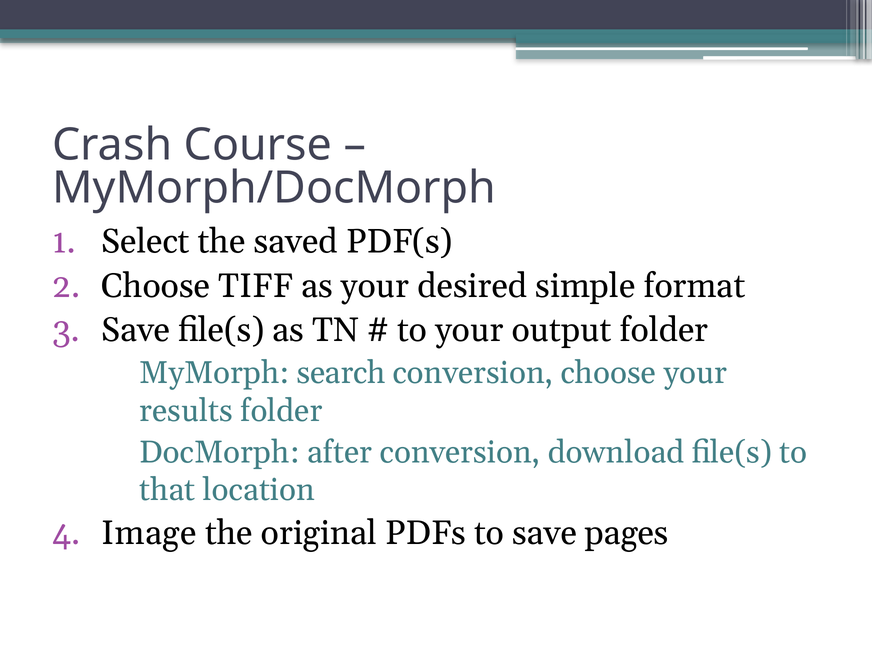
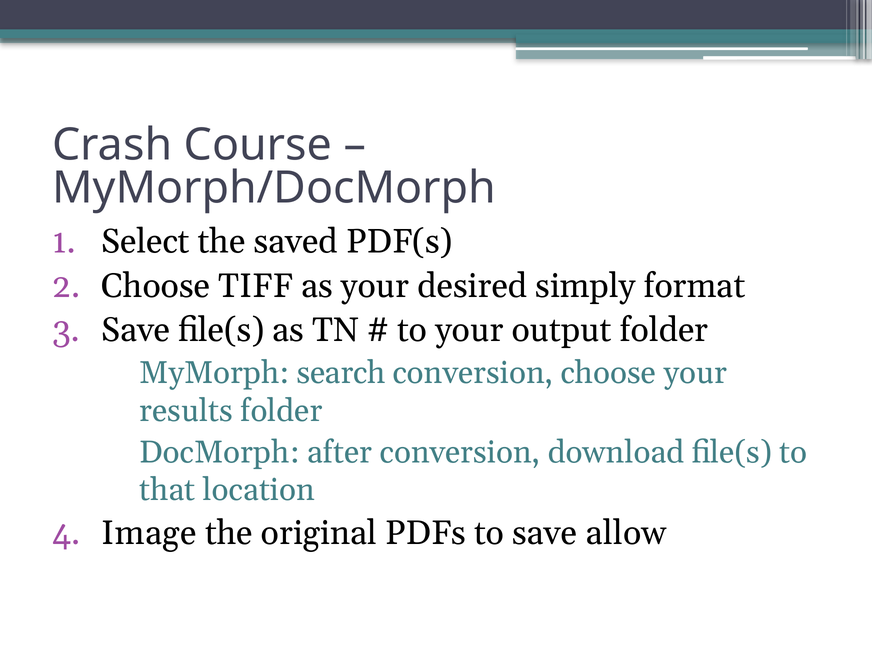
simple: simple -> simply (585, 286)
pages: pages -> allow (626, 533)
